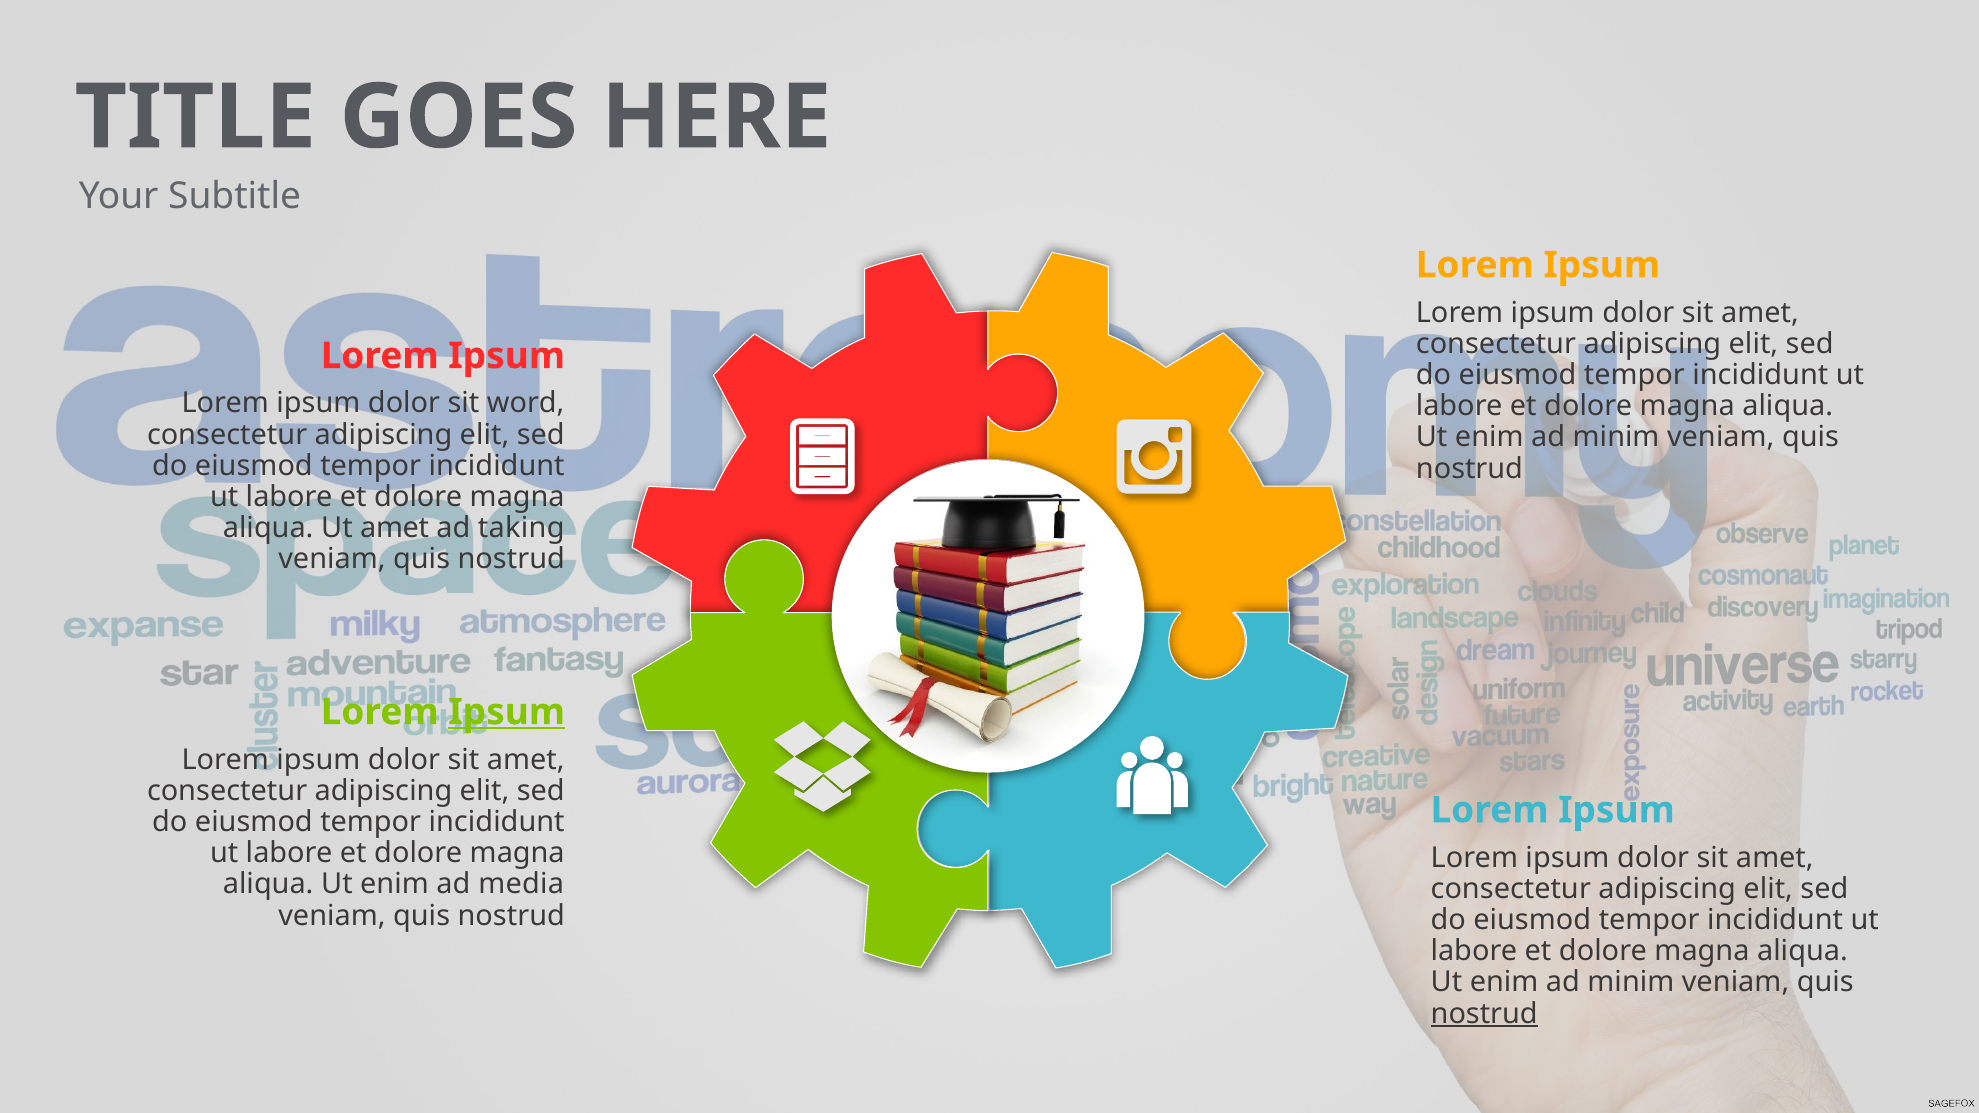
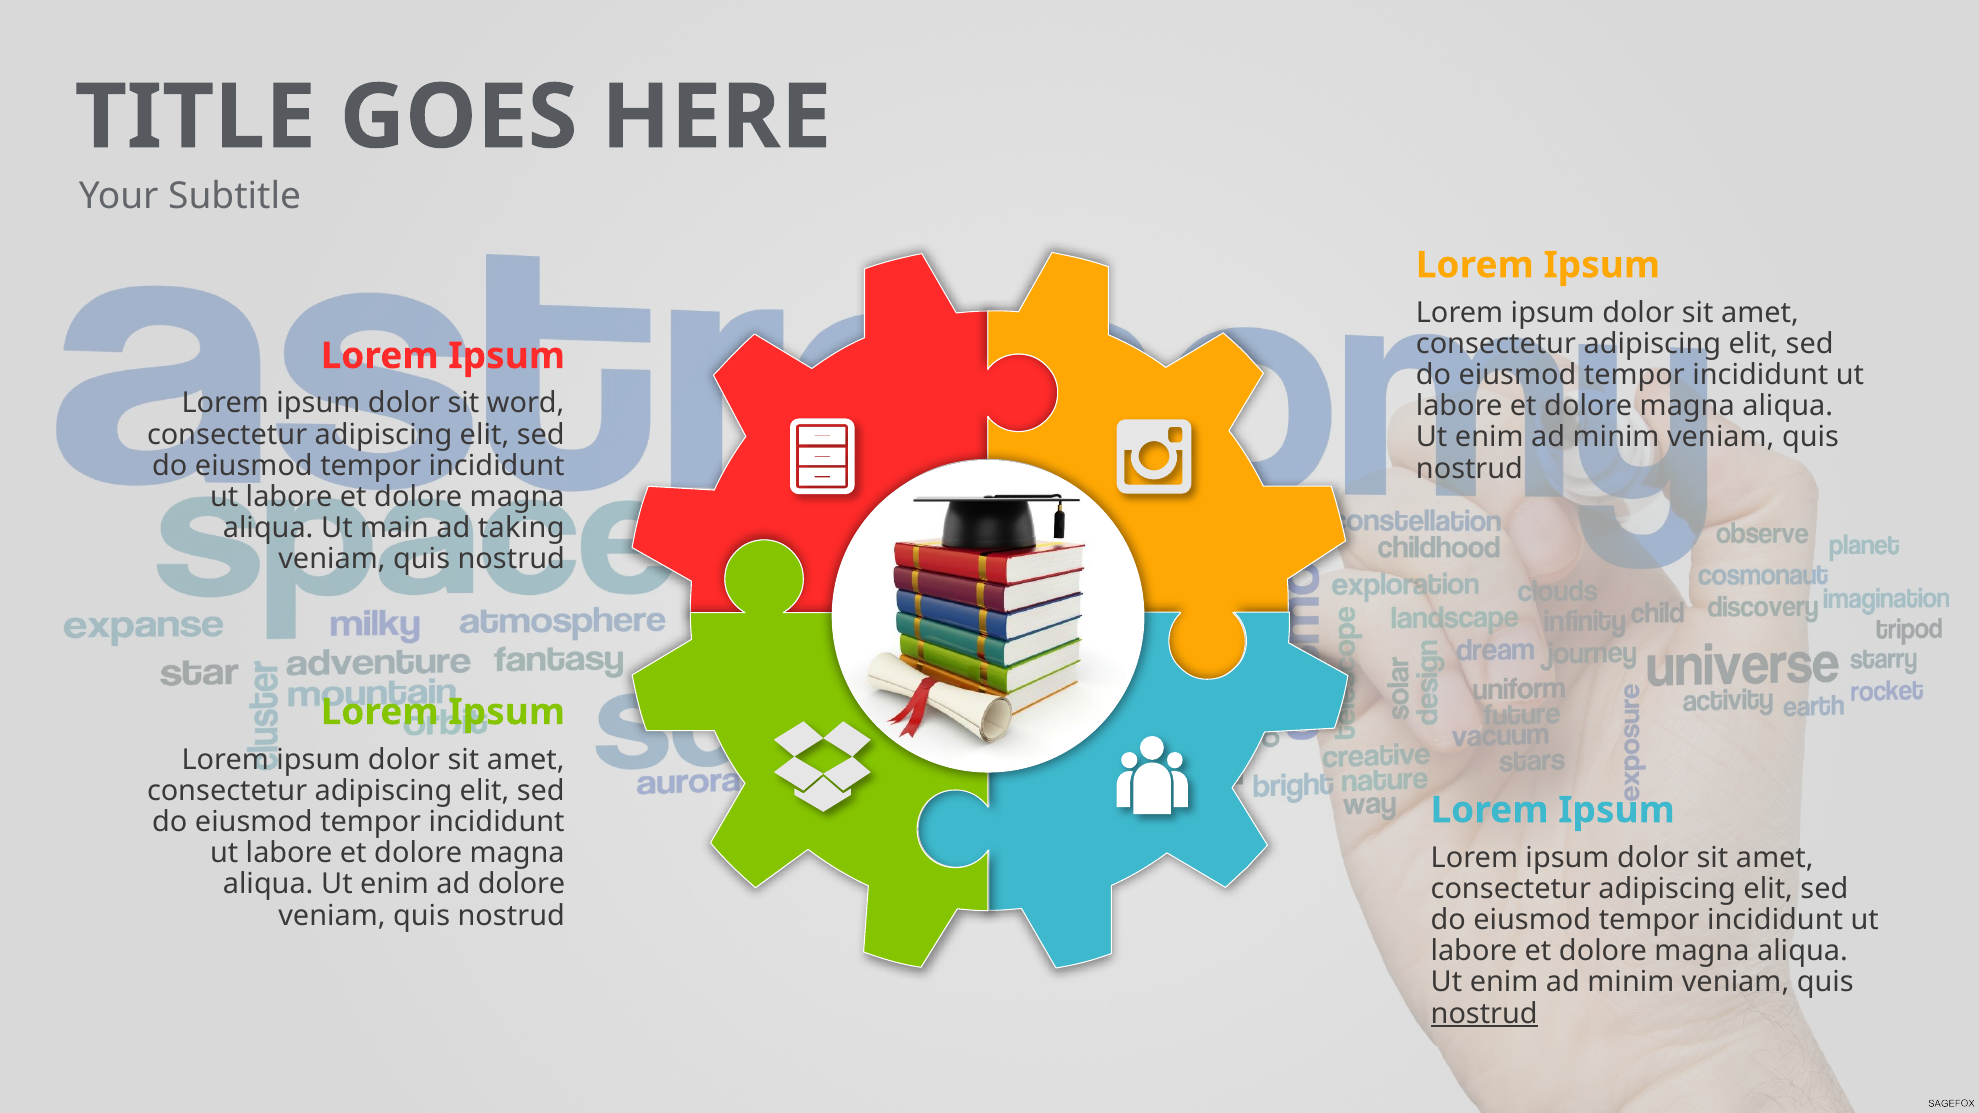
Ut amet: amet -> main (394, 528)
Ipsum underline: present -> none (507, 712)
ad media: media -> dolore (522, 884)
